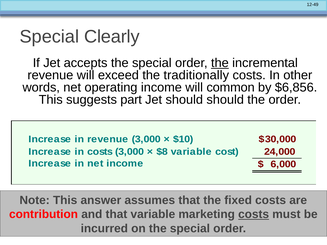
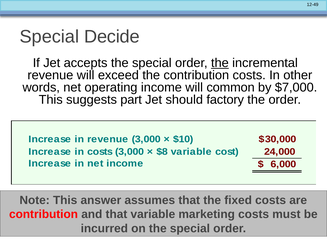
Clearly: Clearly -> Decide (112, 37)
the traditionally: traditionally -> contribution (196, 75)
$6,856: $6,856 -> $7,000 (296, 88)
should should: should -> factory (225, 100)
costs underline: present -> none (254, 215)
